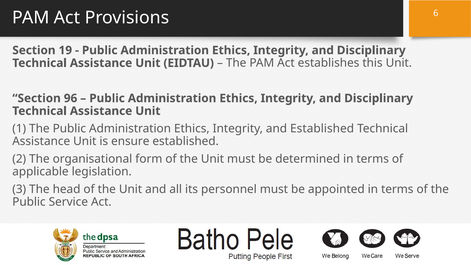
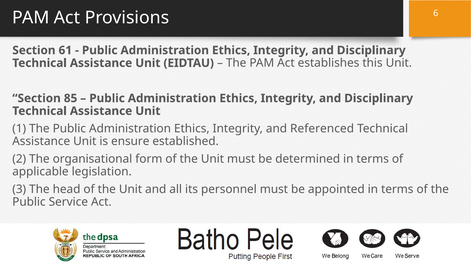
19: 19 -> 61 (65, 50)
96: 96 -> 85 (71, 98)
and Established: Established -> Referenced (322, 129)
